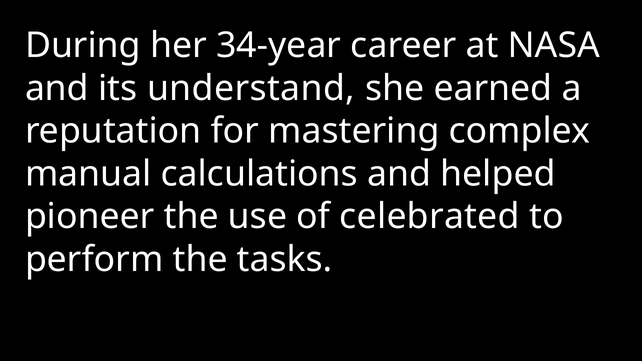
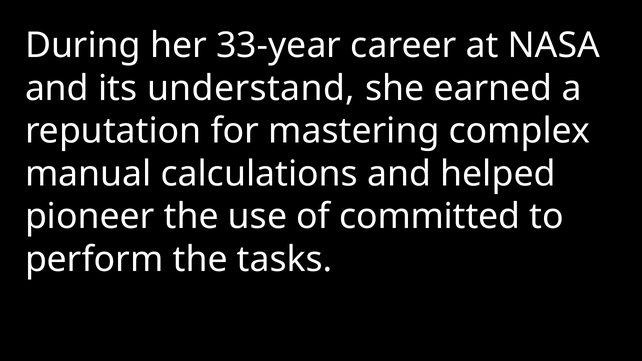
34-year: 34-year -> 33-year (279, 46)
celebrated: celebrated -> committed (430, 217)
